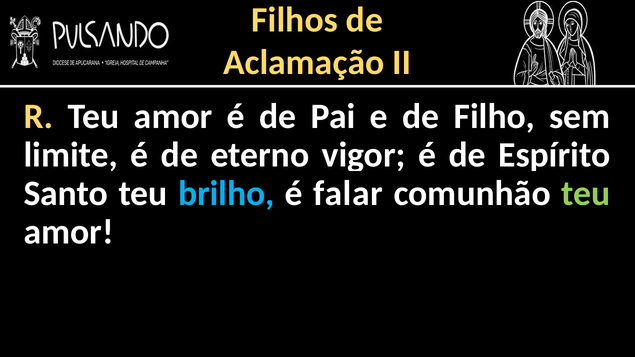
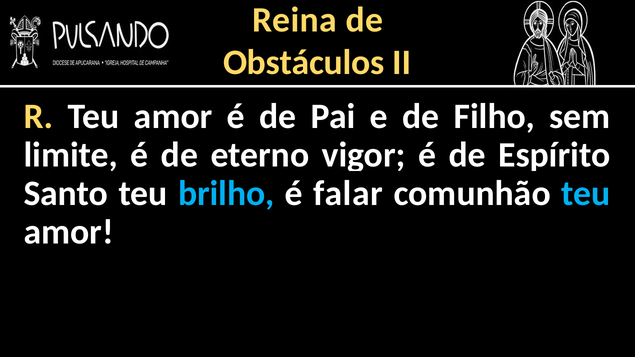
Filhos: Filhos -> Reina (295, 20)
Aclamação: Aclamação -> Obstáculos (304, 63)
teu colour: light green -> light blue (586, 193)
